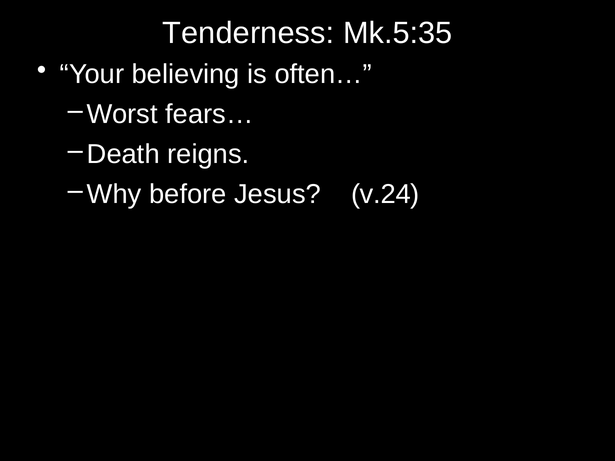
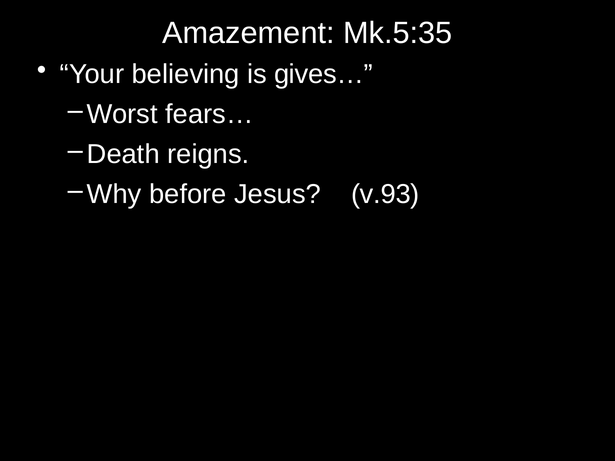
Tenderness: Tenderness -> Amazement (248, 33)
often…: often… -> gives… (323, 74)
v.24: v.24 -> v.93 (385, 194)
